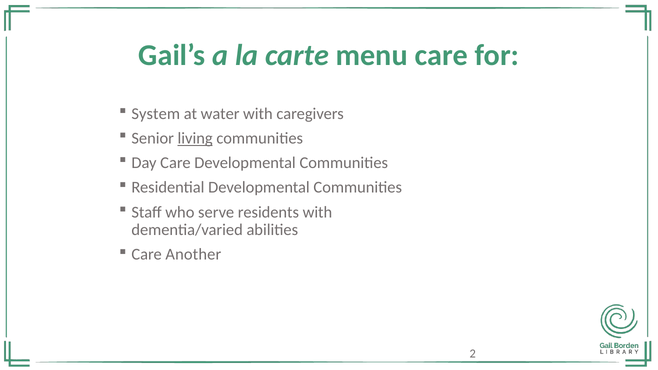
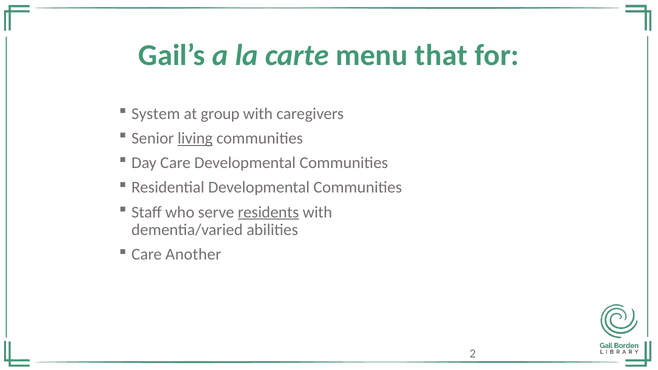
menu care: care -> that (441, 55)
water: water -> group (220, 114)
residents underline: none -> present (268, 212)
